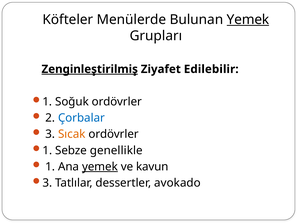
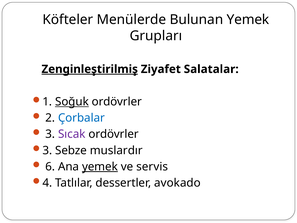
Yemek underline: present -> none (248, 20)
Edilebilir: Edilebilir -> Salatalar (211, 69)
Soğuk underline: none -> present (72, 102)
Sıcak colour: orange -> purple (72, 134)
1: 1 -> 3 (47, 150)
genellikle: genellikle -> muslardır (116, 150)
1: 1 -> 6 (50, 166)
kavun: kavun -> servis (152, 166)
3: 3 -> 4 (47, 183)
